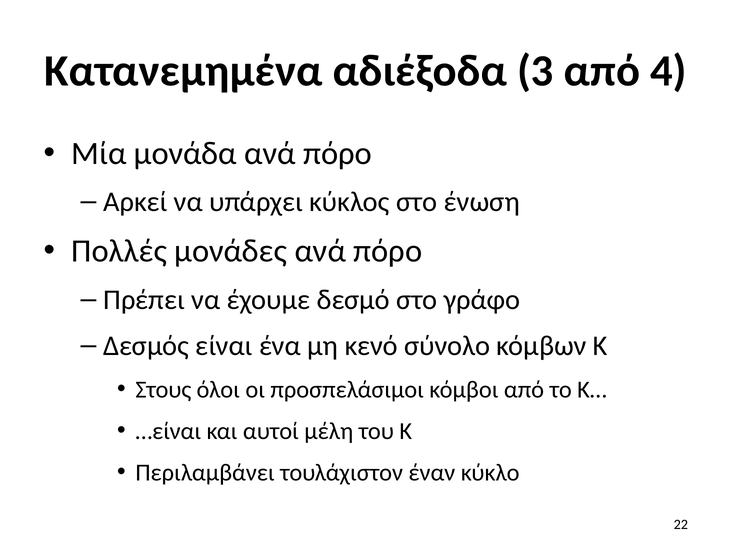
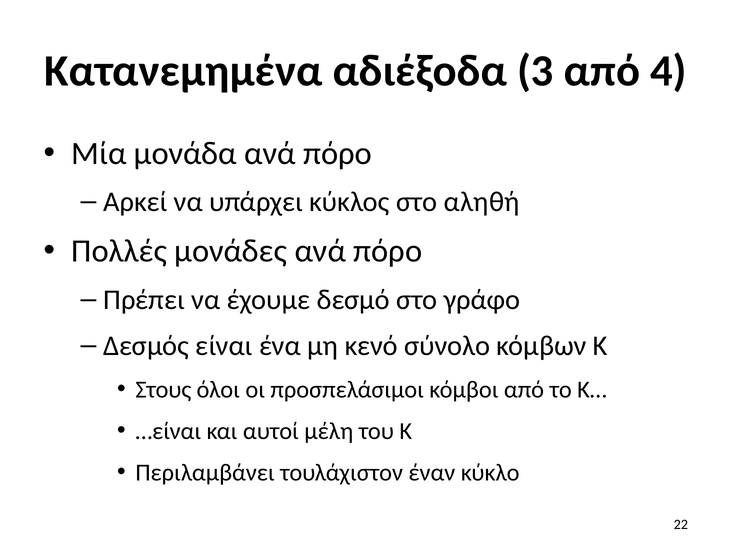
ένωση: ένωση -> αληθή (482, 202)
